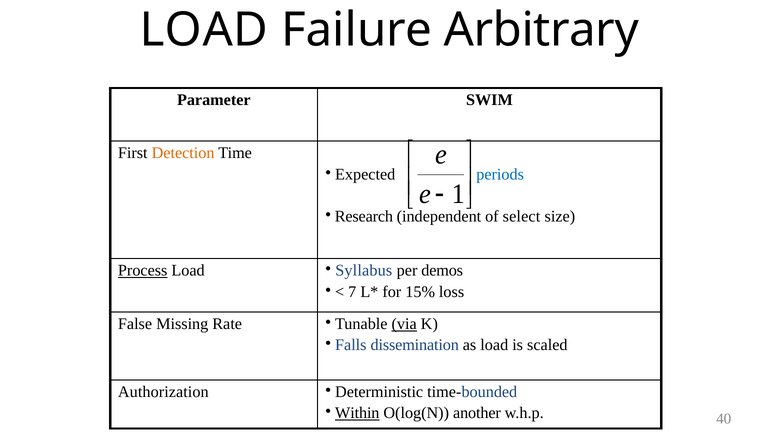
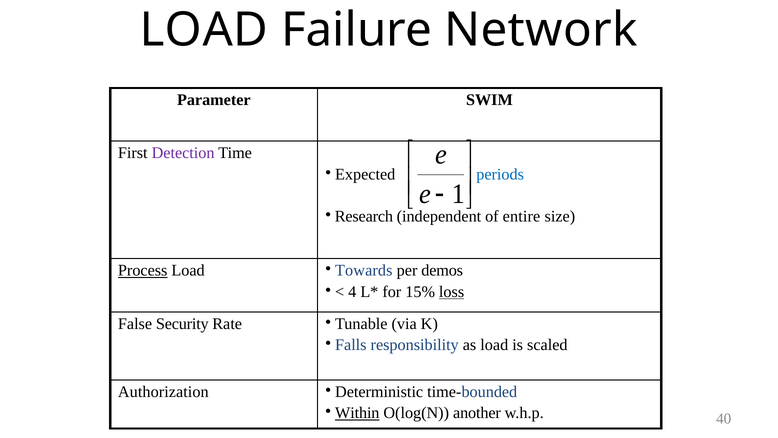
Arbitrary: Arbitrary -> Network (541, 30)
Detection colour: orange -> purple (183, 153)
select: select -> entire (521, 216)
Syllabus: Syllabus -> Towards (364, 270)
7: 7 -> 4 (352, 292)
loss underline: none -> present (452, 292)
Missing: Missing -> Security (182, 324)
via underline: present -> none (404, 324)
dissemination: dissemination -> responsibility (415, 345)
